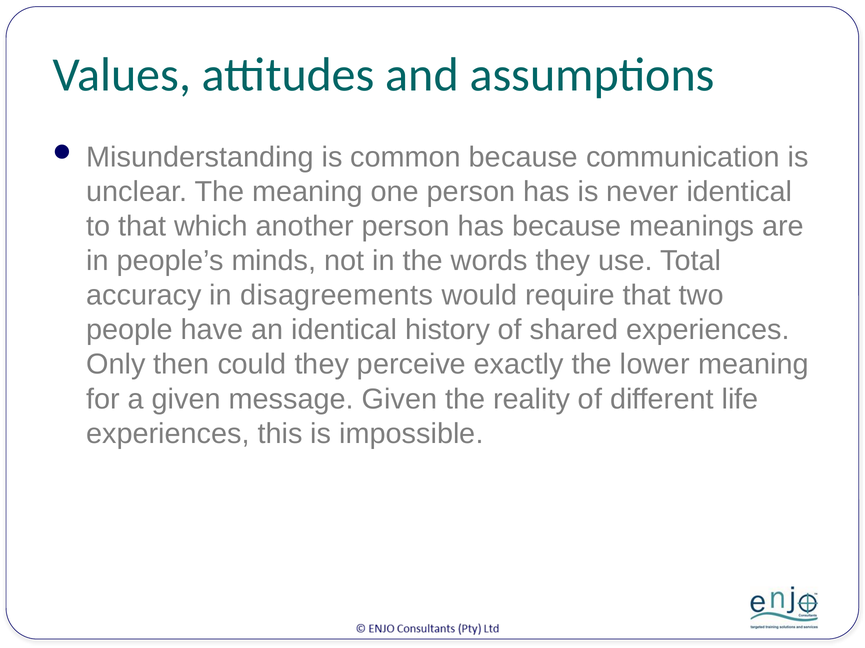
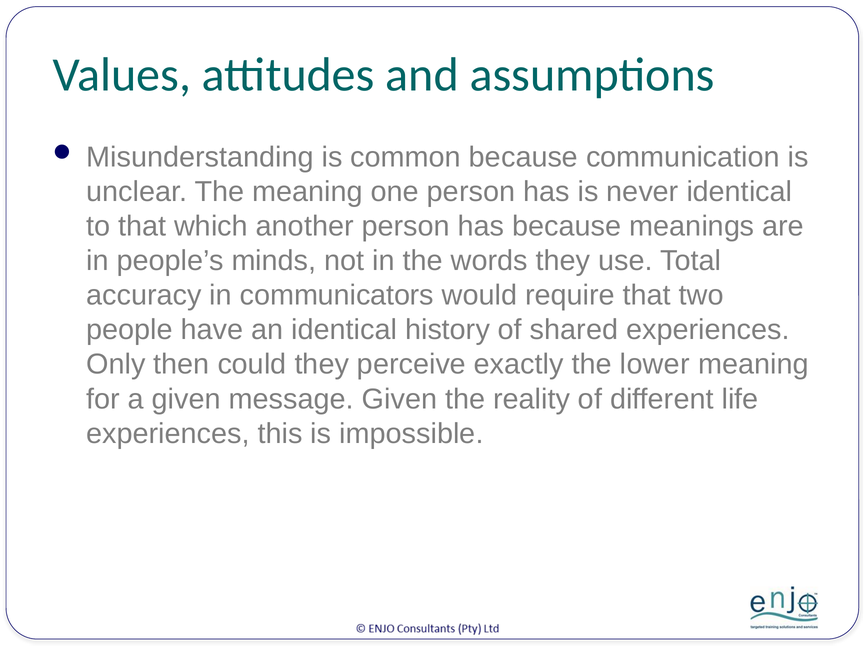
disagreements: disagreements -> communicators (337, 296)
